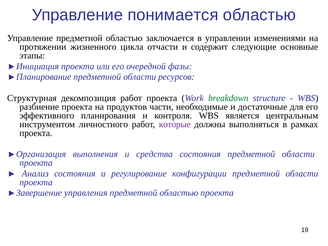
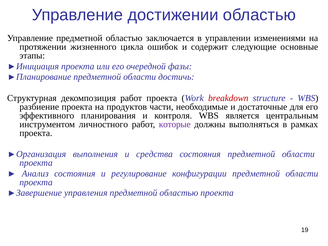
понимается: понимается -> достижении (173, 15)
отчасти: отчасти -> ошибок (163, 47)
ресурсов: ресурсов -> достичь (176, 77)
breakdown colour: green -> red (228, 98)
